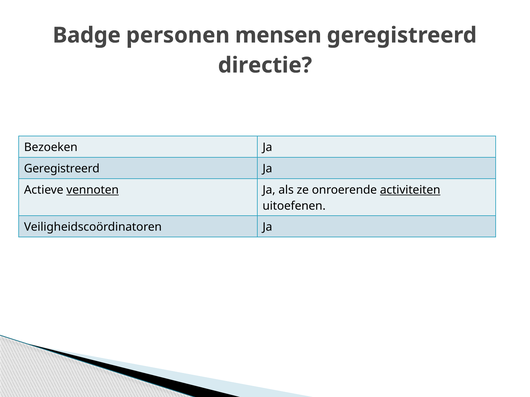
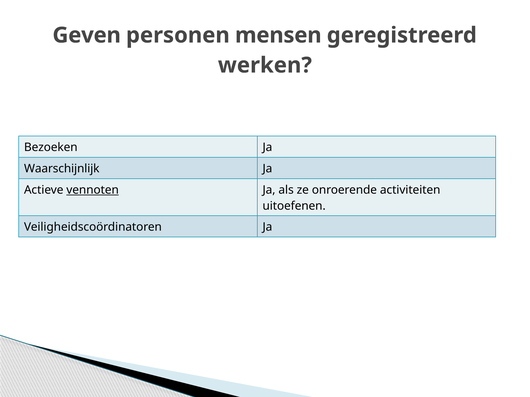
Badge: Badge -> Geven (87, 35)
directie: directie -> werken (265, 65)
Geregistreerd: Geregistreerd -> Waarschijnlijk (62, 169)
activiteiten underline: present -> none (410, 190)
